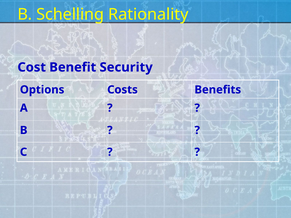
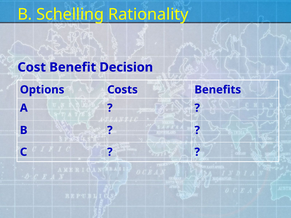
Security: Security -> Decision (126, 67)
